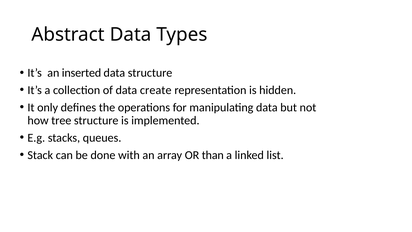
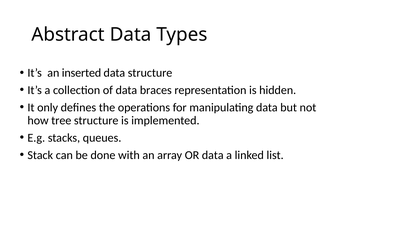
create: create -> braces (156, 90)
OR than: than -> data (213, 155)
